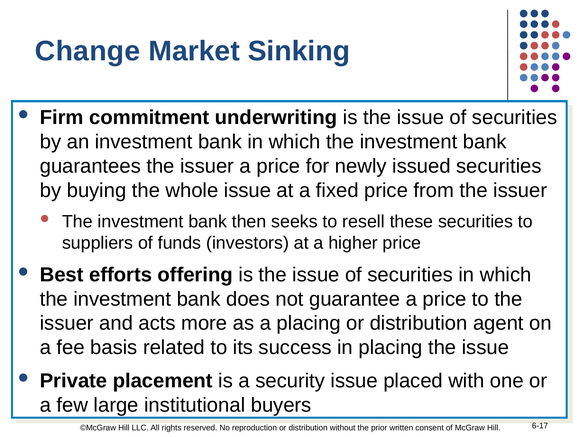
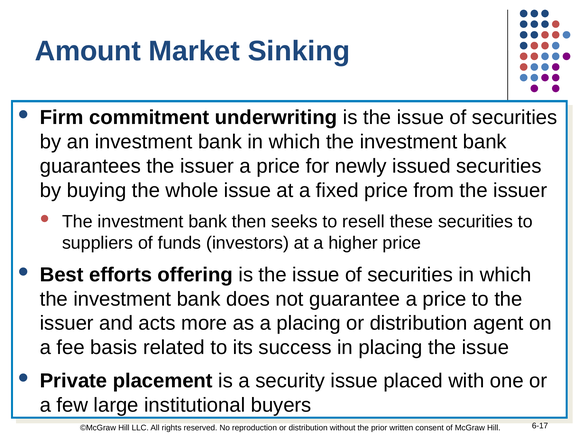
Change: Change -> Amount (88, 51)
